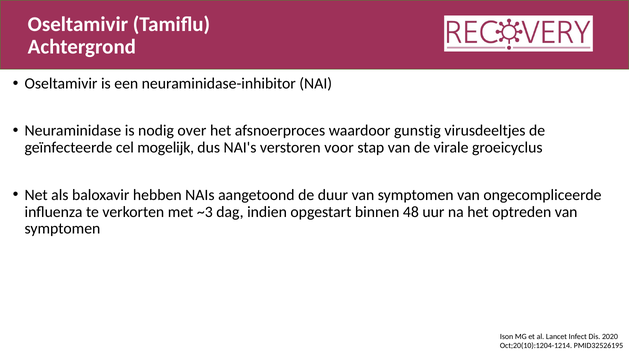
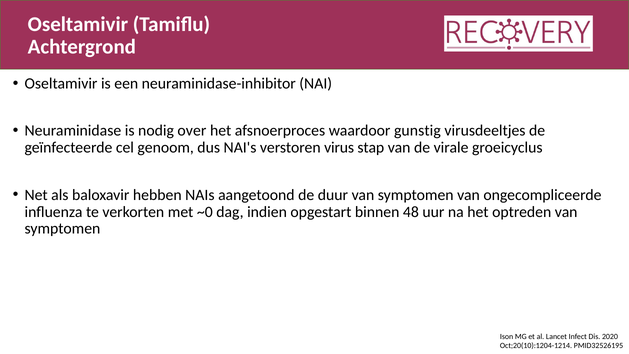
mogelijk: mogelijk -> genoom (166, 148)
voor: voor -> virus (339, 148)
~3: ~3 -> ~0 (205, 212)
